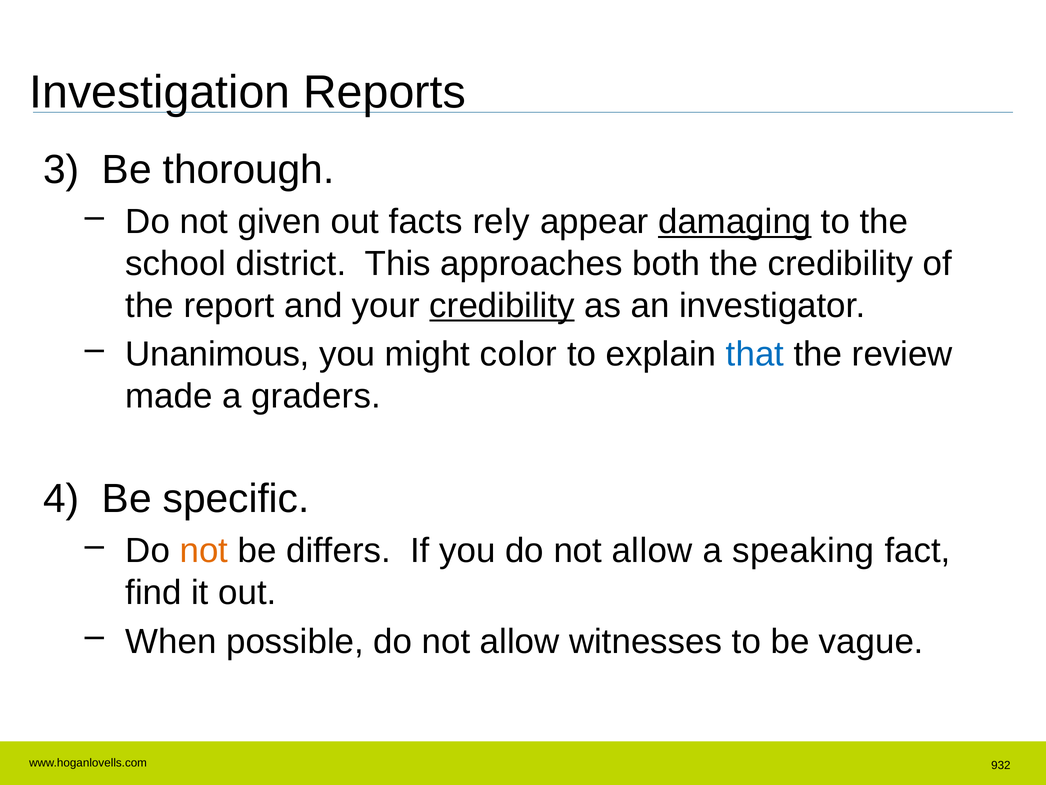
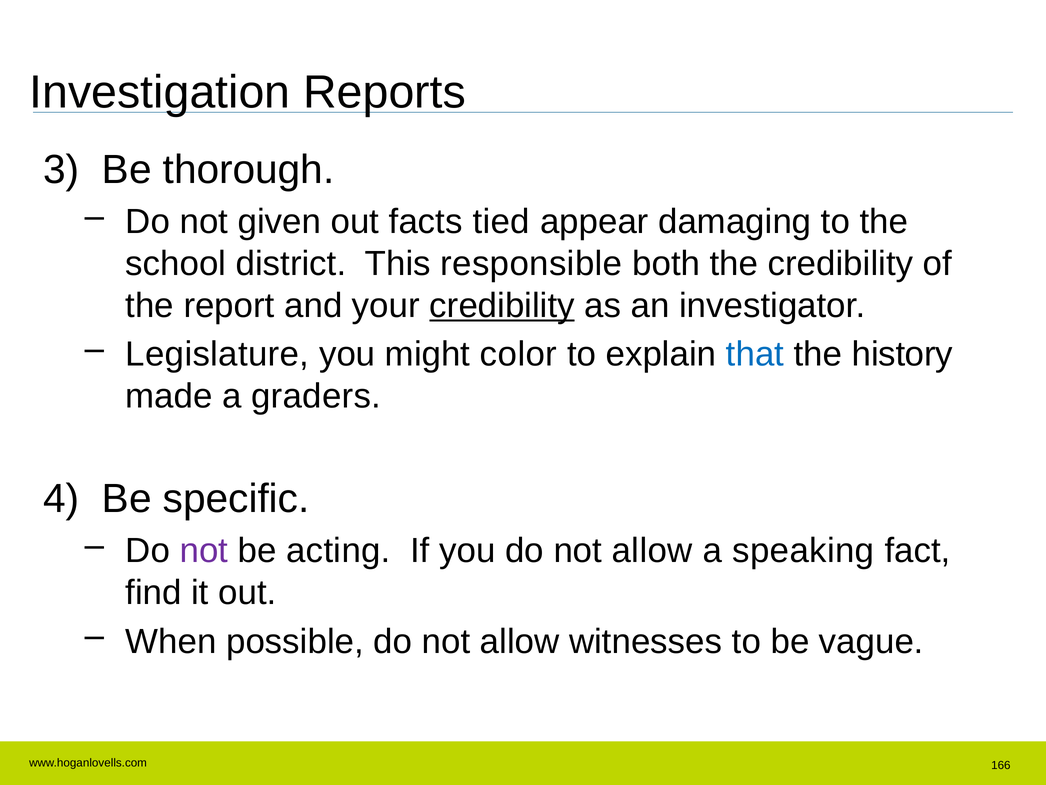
rely: rely -> tied (501, 222)
damaging underline: present -> none (735, 222)
approaches: approaches -> responsible (531, 263)
Unanimous: Unanimous -> Legislature (217, 354)
review: review -> history (902, 354)
not colour: orange -> purple (204, 551)
differs: differs -> acting (338, 551)
932: 932 -> 166 (1001, 765)
